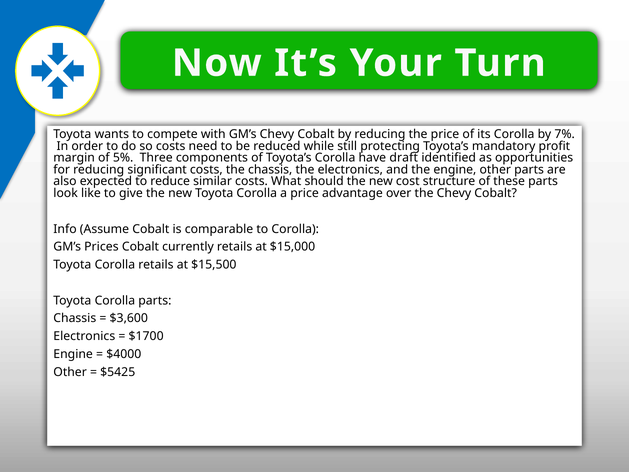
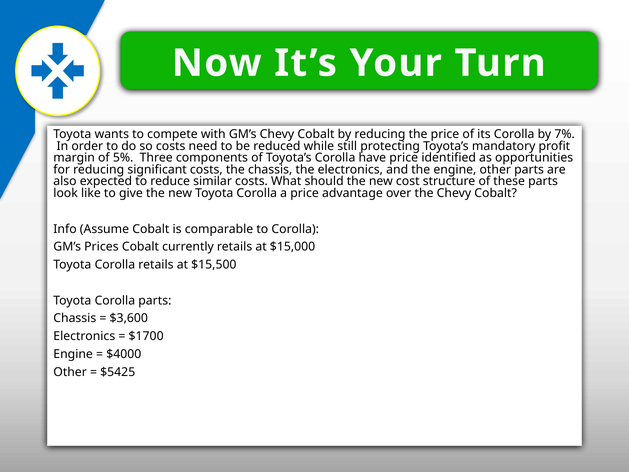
have draft: draft -> price (404, 158)
